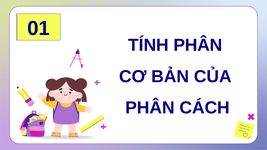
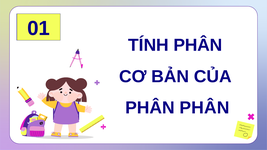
PHÂN CÁCH: CÁCH -> PHÂN (205, 108)
